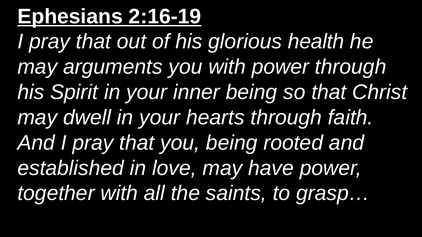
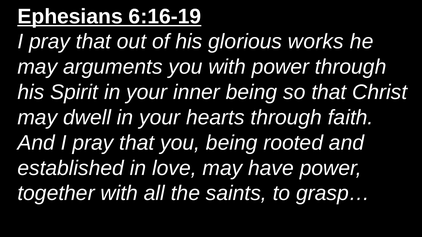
2:16-19: 2:16-19 -> 6:16-19 (165, 16)
health: health -> works (316, 42)
